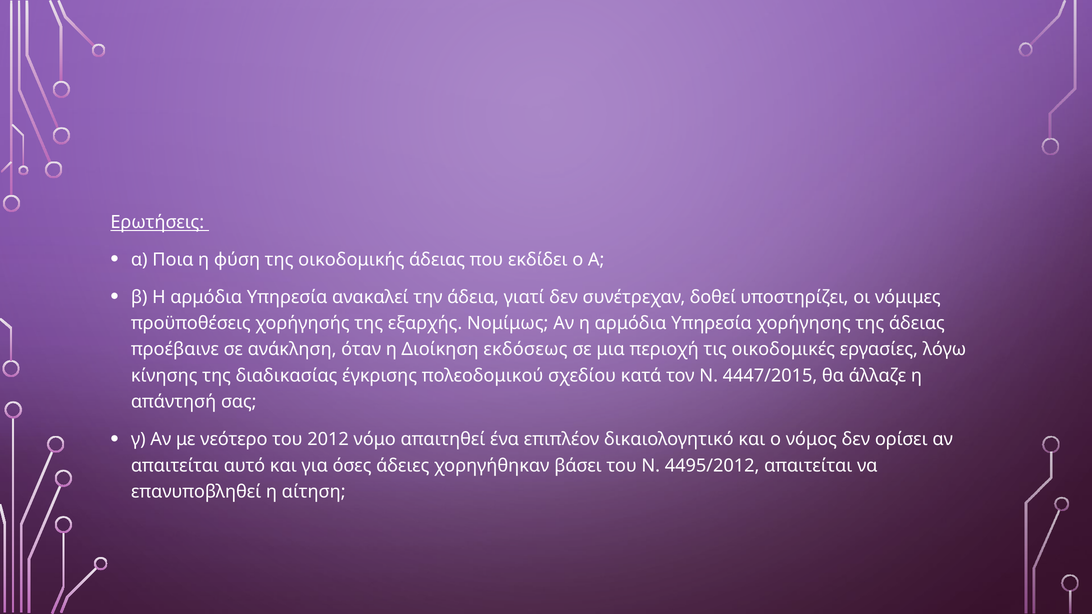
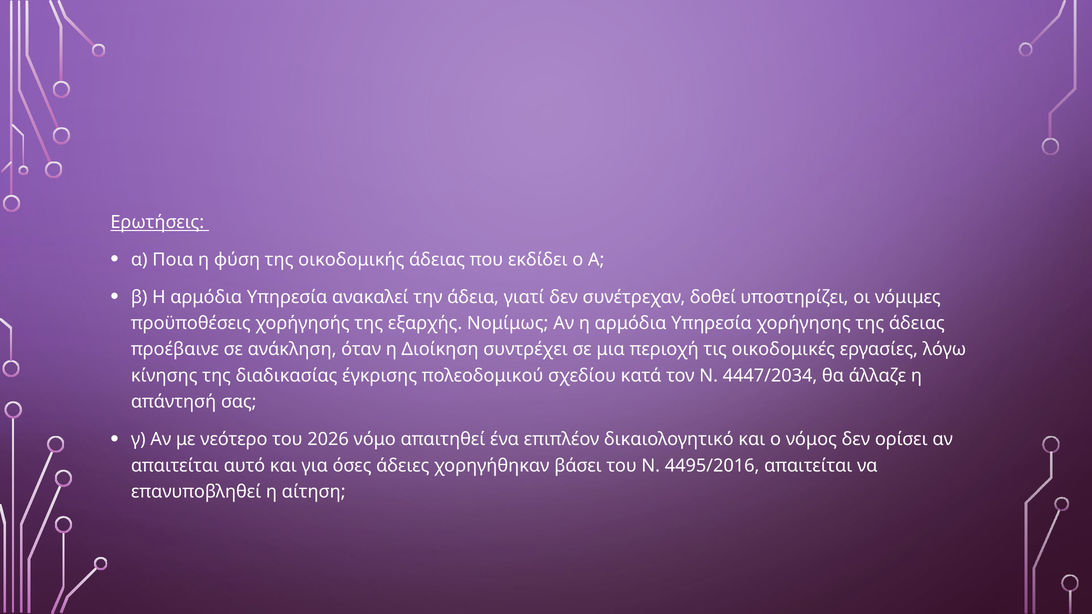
εκδόσεως: εκδόσεως -> συντρέχει (526, 350)
4447/2015: 4447/2015 -> 4447/2034 (770, 376)
2012: 2012 -> 2026 (328, 440)
4495/2012: 4495/2012 -> 4495/2016 (712, 466)
